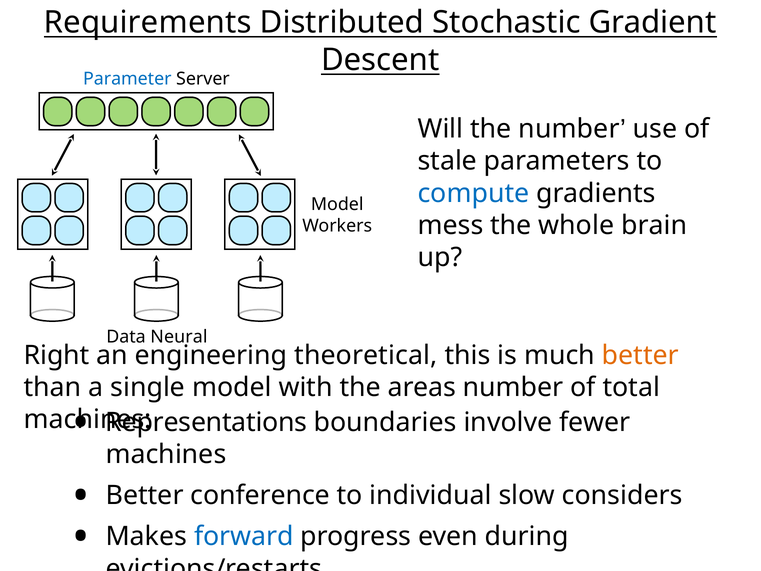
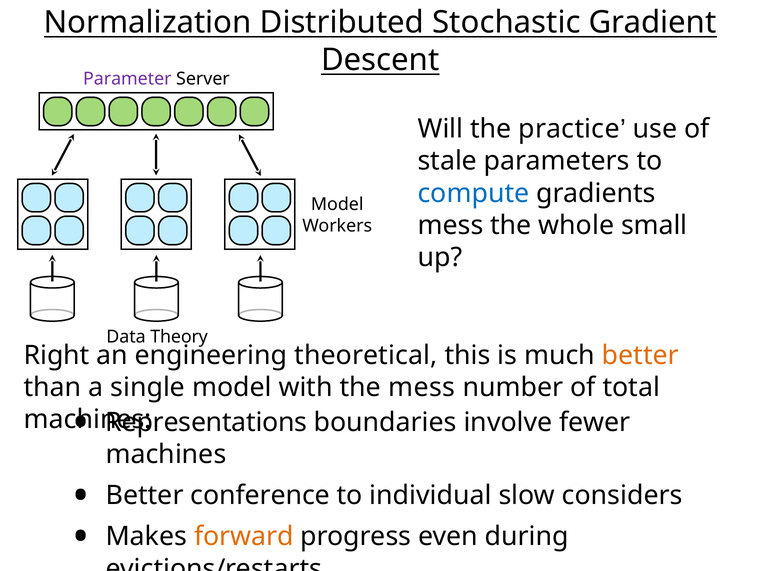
Requirements: Requirements -> Normalization (148, 22)
Parameter colour: blue -> purple (127, 79)
the number: number -> practice (569, 129)
brain: brain -> small (654, 225)
Neural: Neural -> Theory (179, 337)
the areas: areas -> mess (422, 387)
forward colour: blue -> orange (244, 536)
